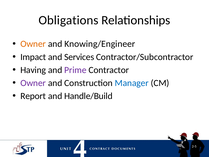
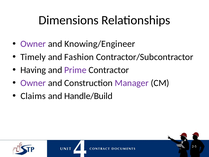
Obligations: Obligations -> Dimensions (69, 20)
Owner colour: orange -> purple (33, 44)
Impact: Impact -> Timely (33, 57)
Services: Services -> Fashion (79, 57)
Manager colour: blue -> purple (132, 83)
Report: Report -> Claims (33, 96)
